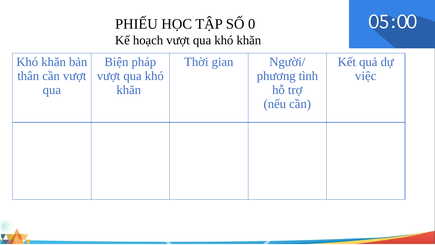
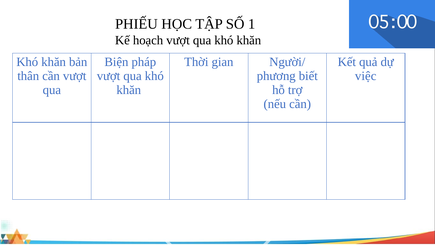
0: 0 -> 1 (252, 24)
tình: tình -> biết (308, 76)
